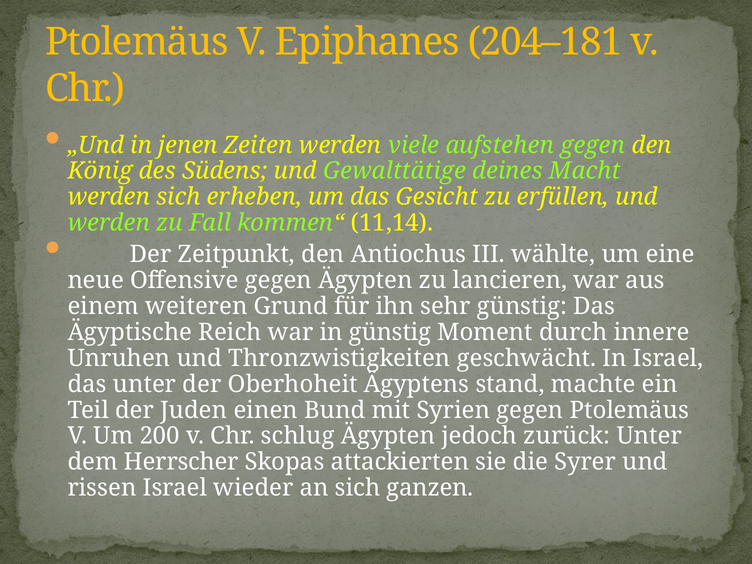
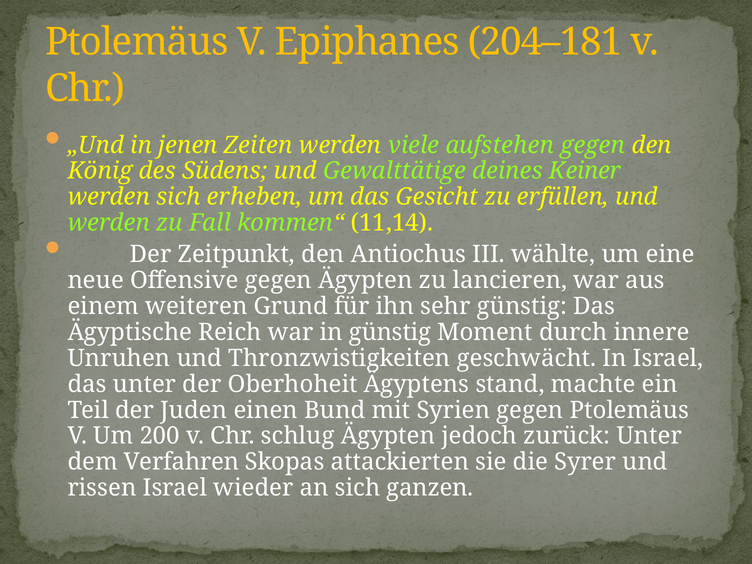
Macht: Macht -> Keiner (585, 171)
Herrscher: Herrscher -> Verfahren (181, 462)
